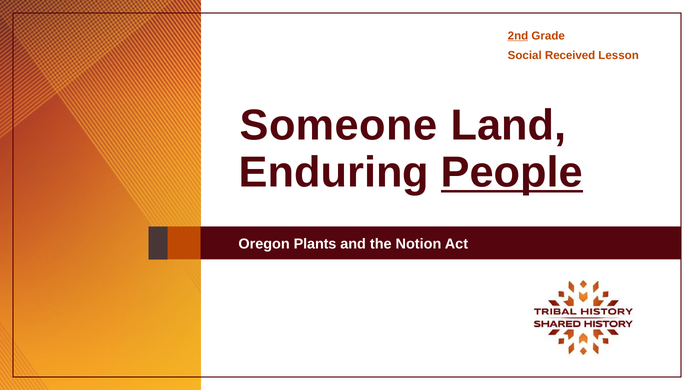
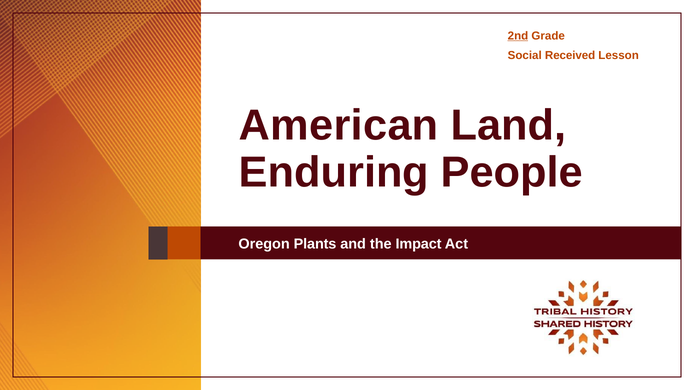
Someone: Someone -> American (339, 126)
People underline: present -> none (512, 173)
Notion: Notion -> Impact (419, 244)
